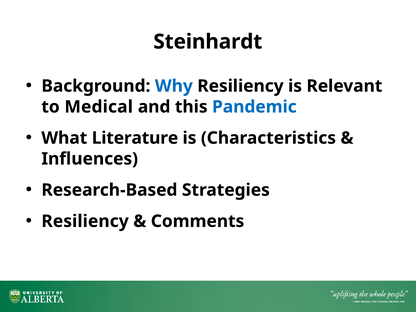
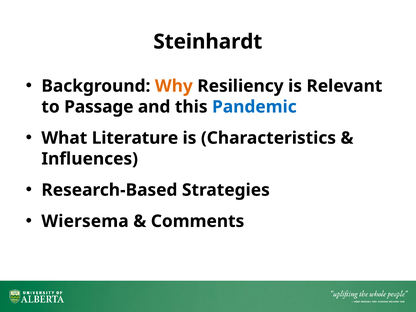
Why colour: blue -> orange (174, 86)
Medical: Medical -> Passage (99, 107)
Resiliency: Resiliency -> Wiersema (85, 221)
